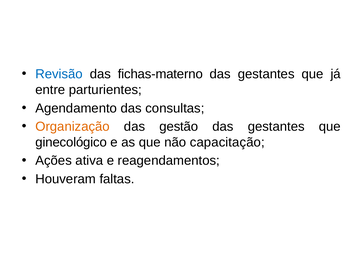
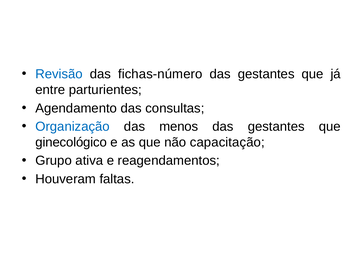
fichas-materno: fichas-materno -> fichas-número (160, 74)
Organização colour: orange -> blue (73, 127)
gestão: gestão -> menos (179, 127)
Ações: Ações -> Grupo (54, 161)
